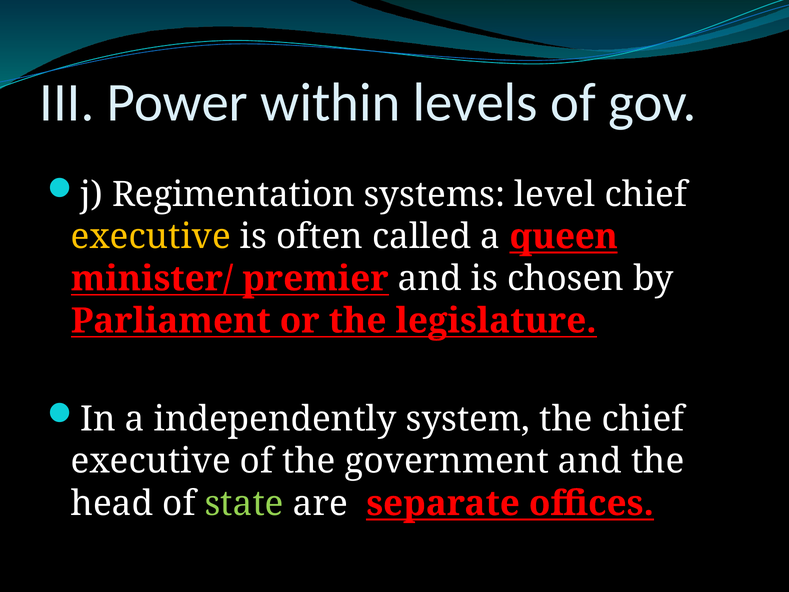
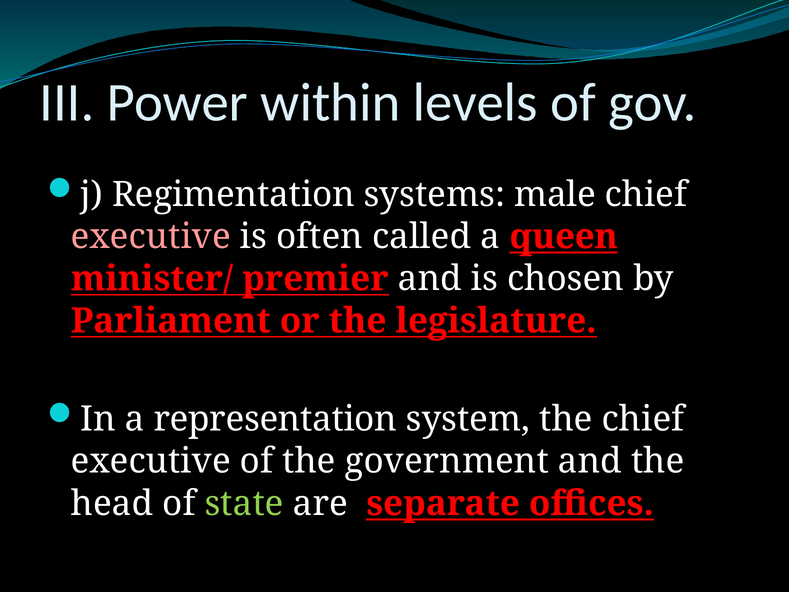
level: level -> male (555, 194)
executive colour: yellow -> pink (151, 237)
independently: independently -> representation (275, 419)
